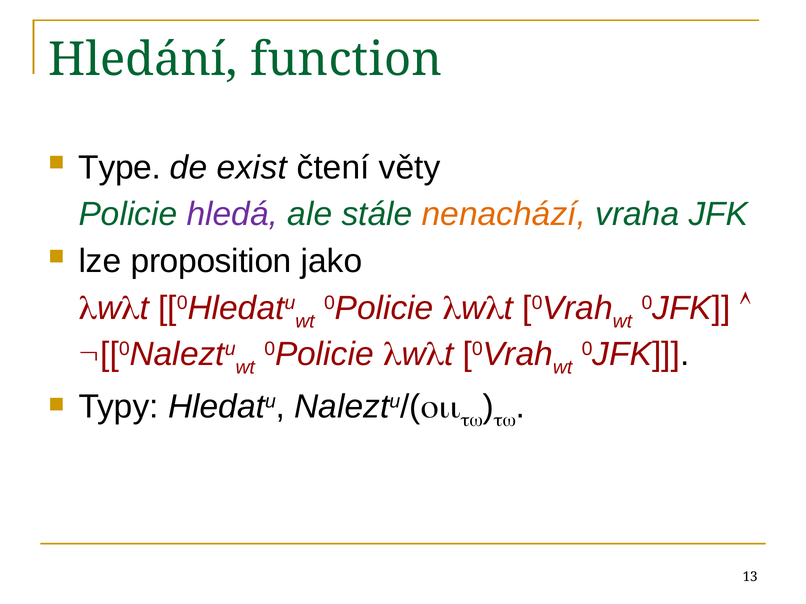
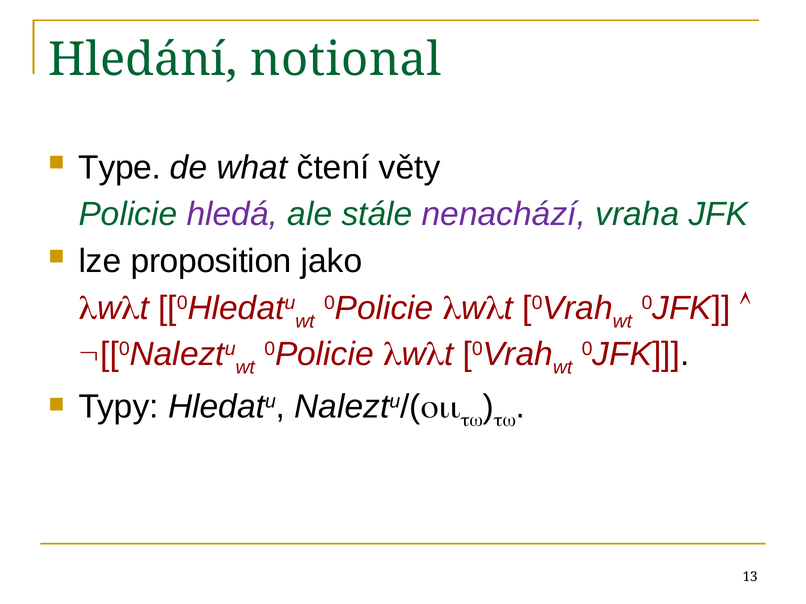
function: function -> notional (346, 60)
exist: exist -> what (252, 168)
nenachází colour: orange -> purple (504, 215)
